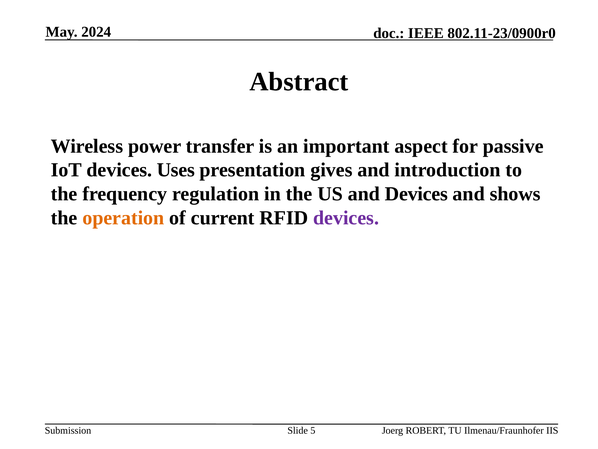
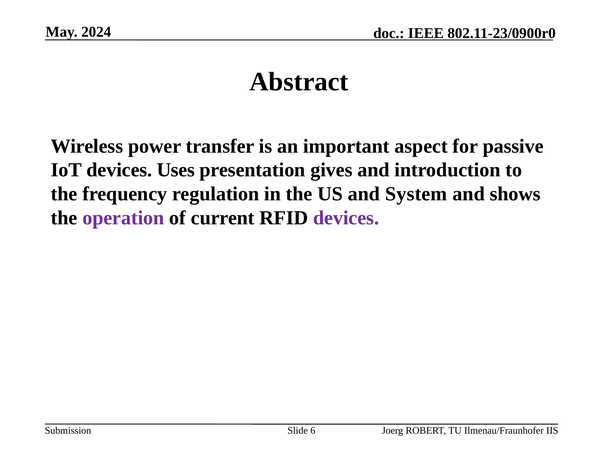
and Devices: Devices -> System (416, 194)
operation colour: orange -> purple (123, 218)
5: 5 -> 6 (313, 430)
